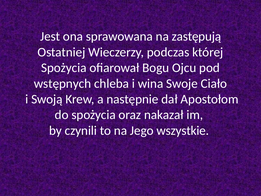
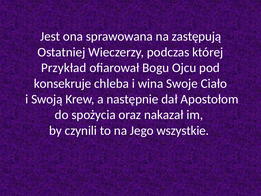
Spożycia: Spożycia -> Przykład (64, 68)
wstępnych: wstępnych -> konsekruje (63, 83)
